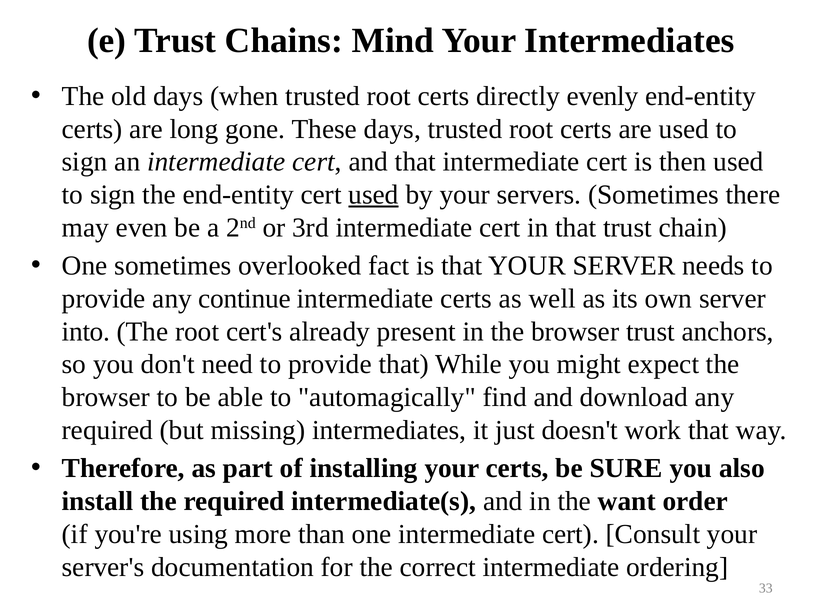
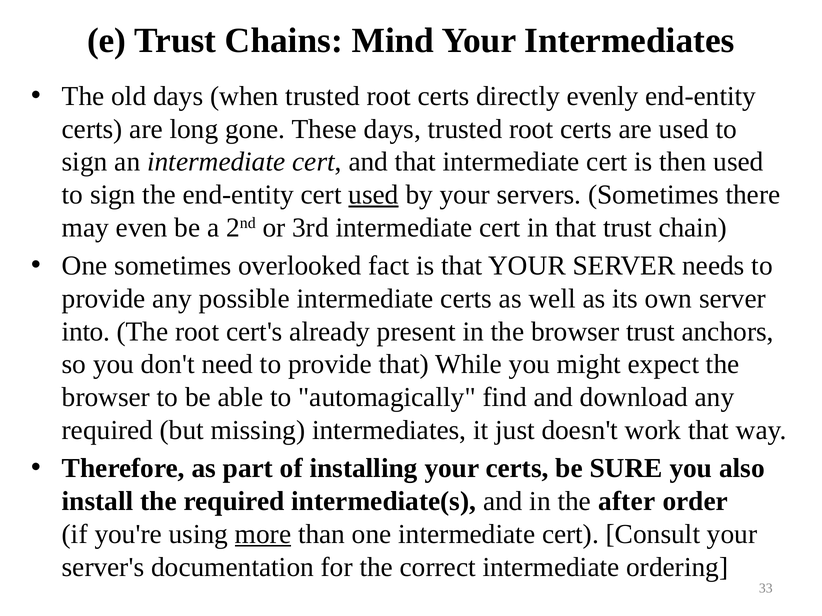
continue: continue -> possible (244, 299)
want: want -> after (627, 502)
more underline: none -> present (263, 535)
